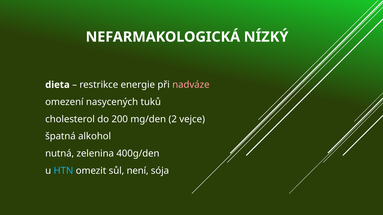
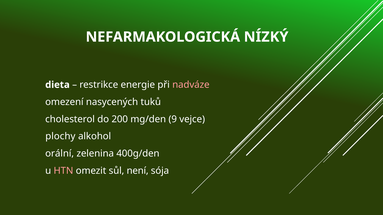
2: 2 -> 9 (173, 119)
špatná: špatná -> plochy (60, 137)
nutná: nutná -> orální (60, 154)
HTN colour: light blue -> pink (63, 171)
